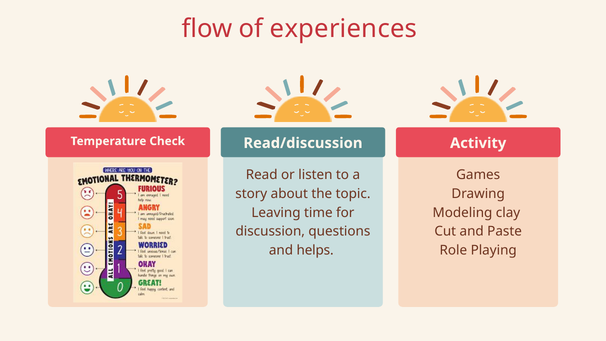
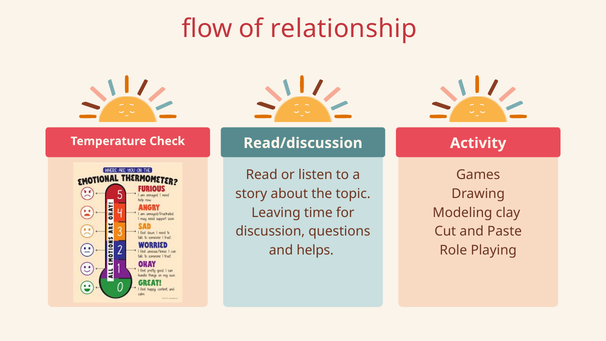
experiences: experiences -> relationship (343, 29)
